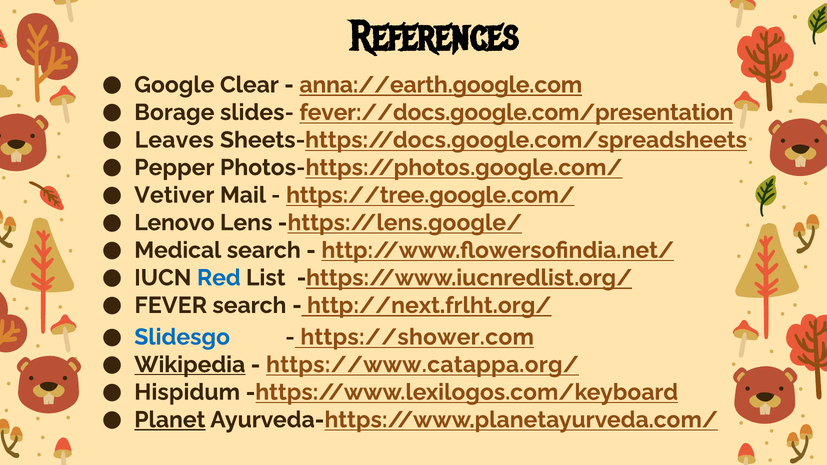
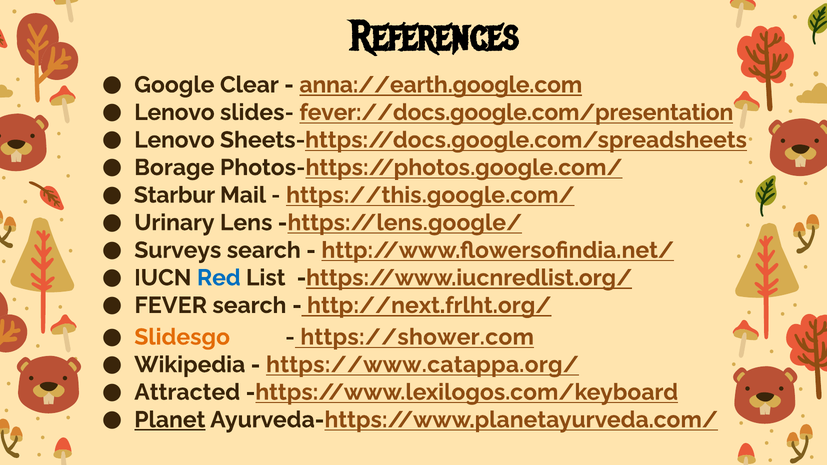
Borage: Borage -> Lenovo (174, 112)
Leaves: Leaves -> Lenovo (174, 140)
Pepper: Pepper -> Borage (174, 168)
Vetiver: Vetiver -> Starbur (174, 195)
https://tree.google.com/: https://tree.google.com/ -> https://this.google.com/ (430, 195)
Lenovo: Lenovo -> Urinary (174, 223)
Medical: Medical -> Surveys (178, 250)
Slidesgo colour: blue -> orange (182, 337)
Wikipedia underline: present -> none (190, 365)
Hispidum: Hispidum -> Attracted (187, 392)
